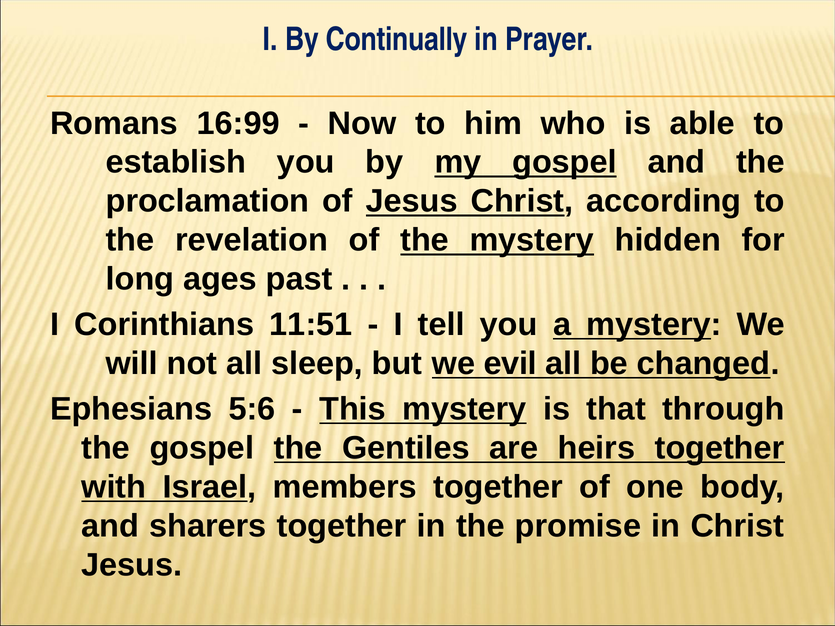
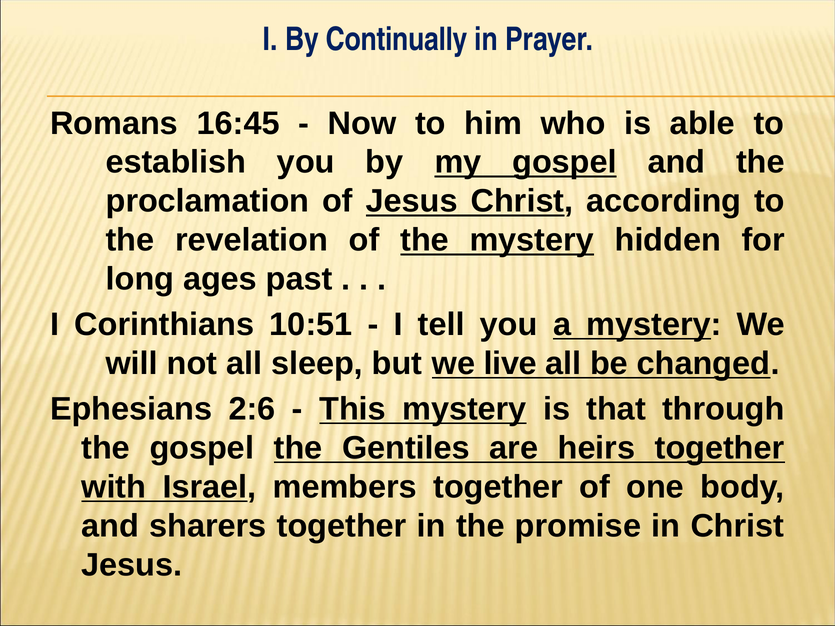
16:99: 16:99 -> 16:45 (238, 123)
11:51: 11:51 -> 10:51 (311, 325)
evil: evil -> live (510, 364)
5:6: 5:6 -> 2:6 (252, 409)
